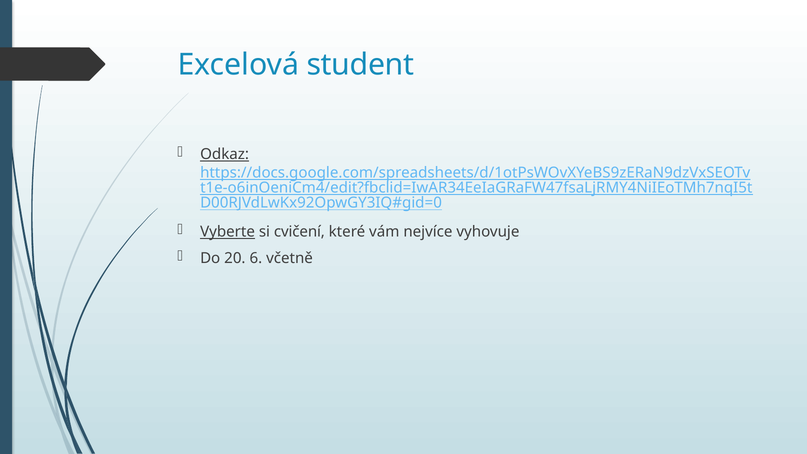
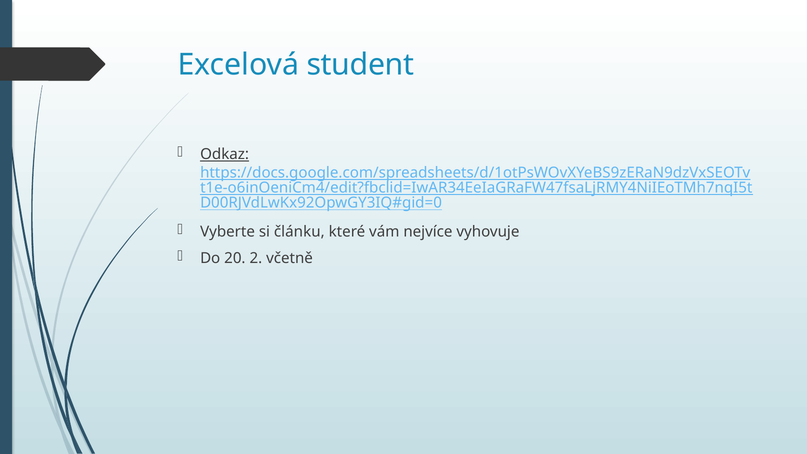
Vyberte underline: present -> none (228, 232)
cvičení: cvičení -> článku (299, 232)
6: 6 -> 2 (256, 258)
